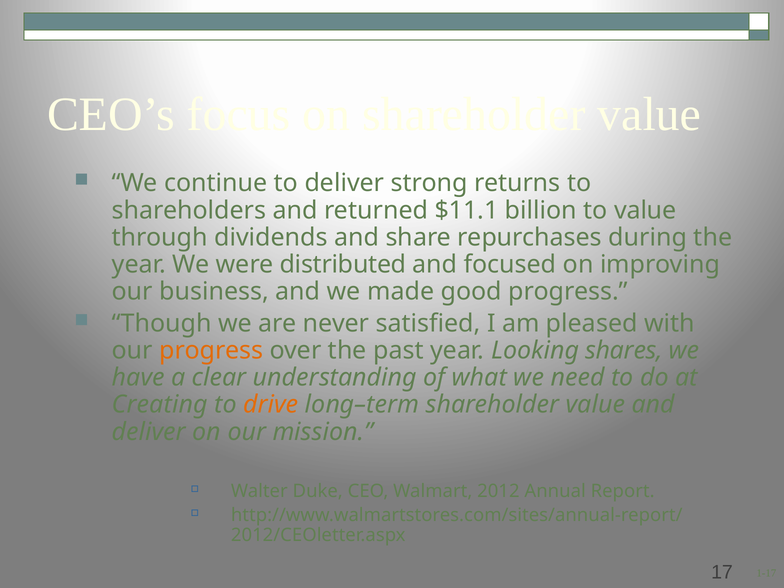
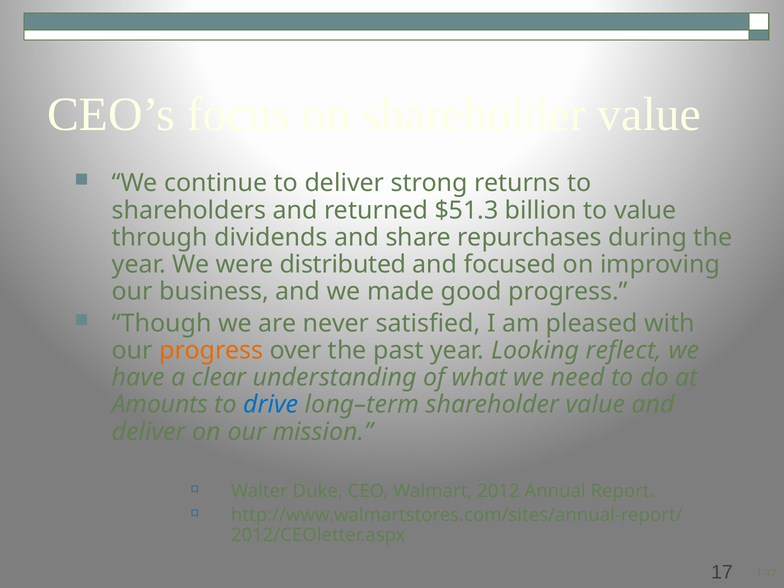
$11.1: $11.1 -> $51.3 (467, 210)
shares: shares -> reflect (624, 351)
Creating: Creating -> Amounts (160, 405)
drive colour: orange -> blue (271, 405)
